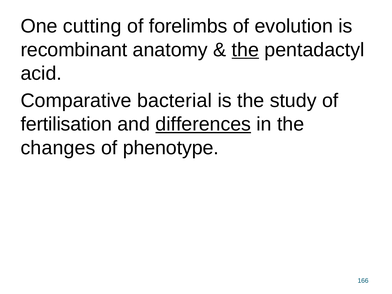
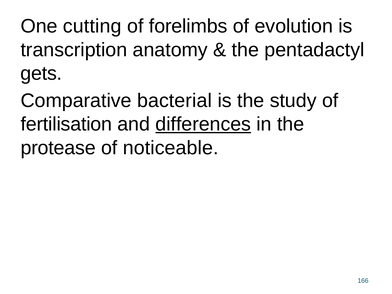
recombinant: recombinant -> transcription (74, 50)
the underline: present -> none (245, 50)
acid: acid -> gets (41, 73)
changes: changes -> protease (58, 148)
phenotype: phenotype -> noticeable (171, 148)
